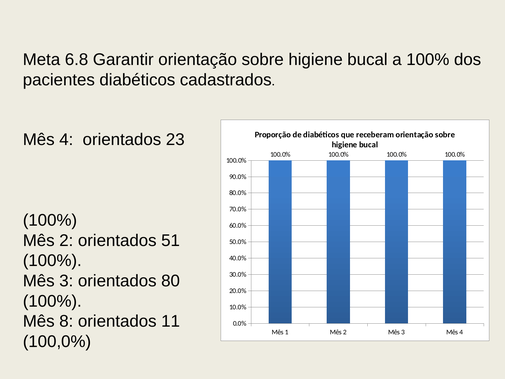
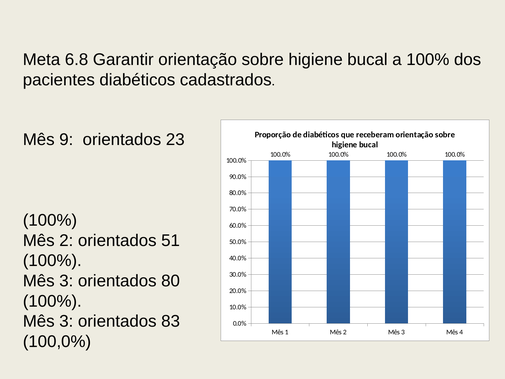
4: 4 -> 9 (66, 139)
8: 8 -> 3 (66, 321)
11: 11 -> 83 (171, 321)
